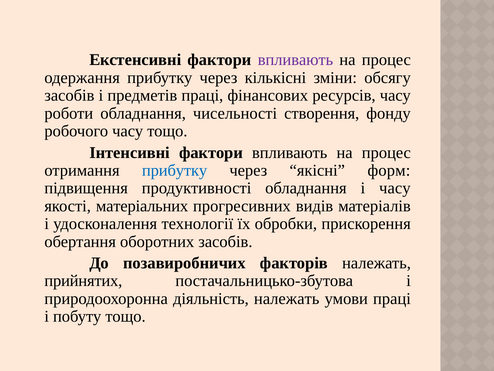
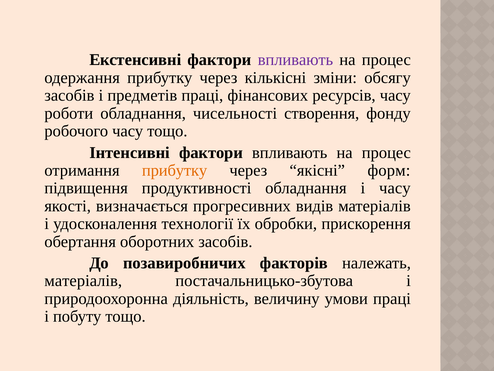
прибутку colour: blue -> orange (175, 170)
матеріальних: матеріальних -> визначається (142, 206)
прийнятих: прийнятих -> матеріалів (83, 280)
діяльність належать: належать -> величину (287, 298)
